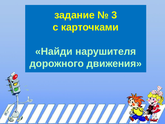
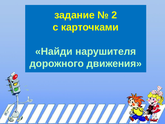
3: 3 -> 2 (114, 15)
